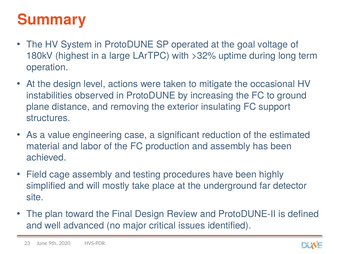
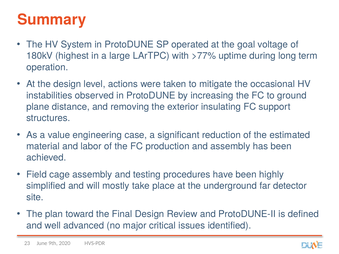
>32%: >32% -> >77% (204, 56)
